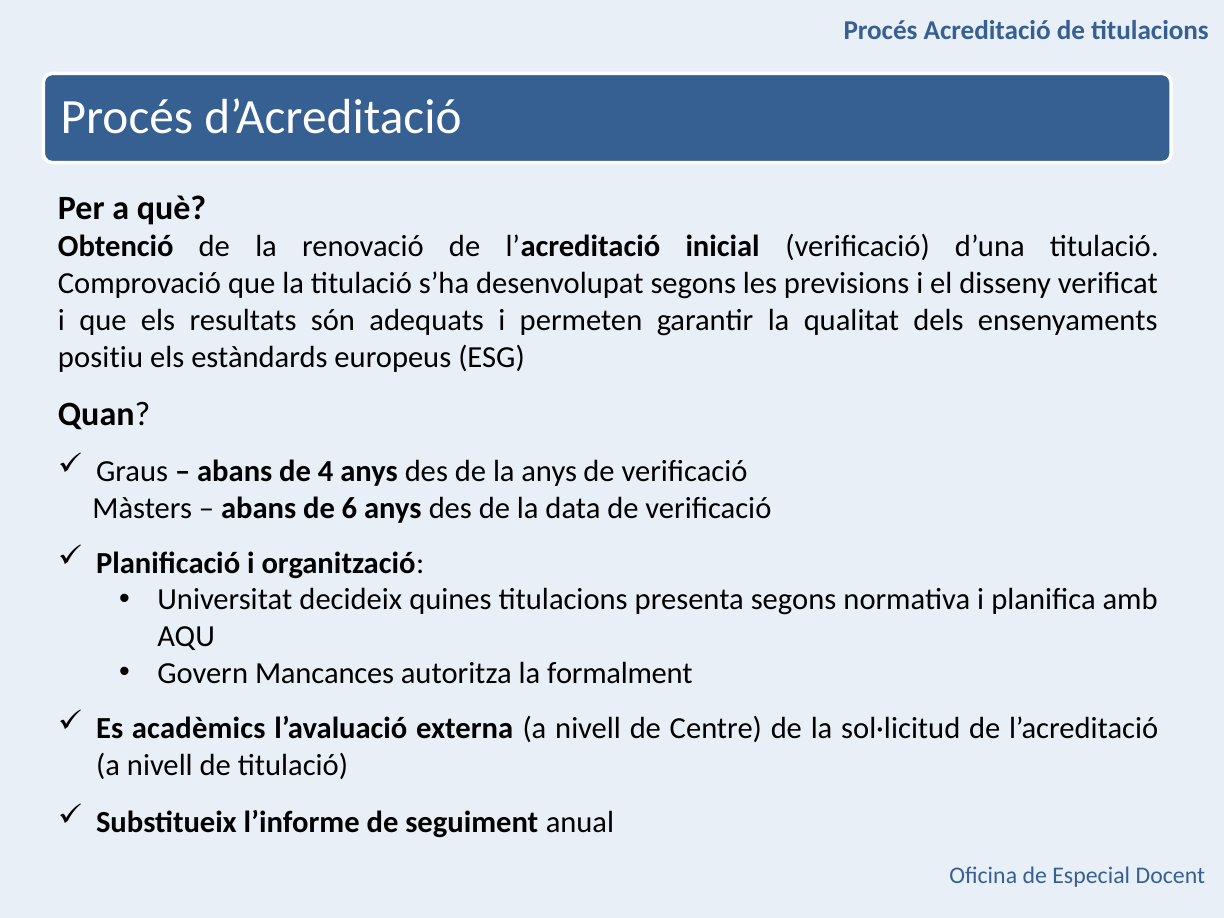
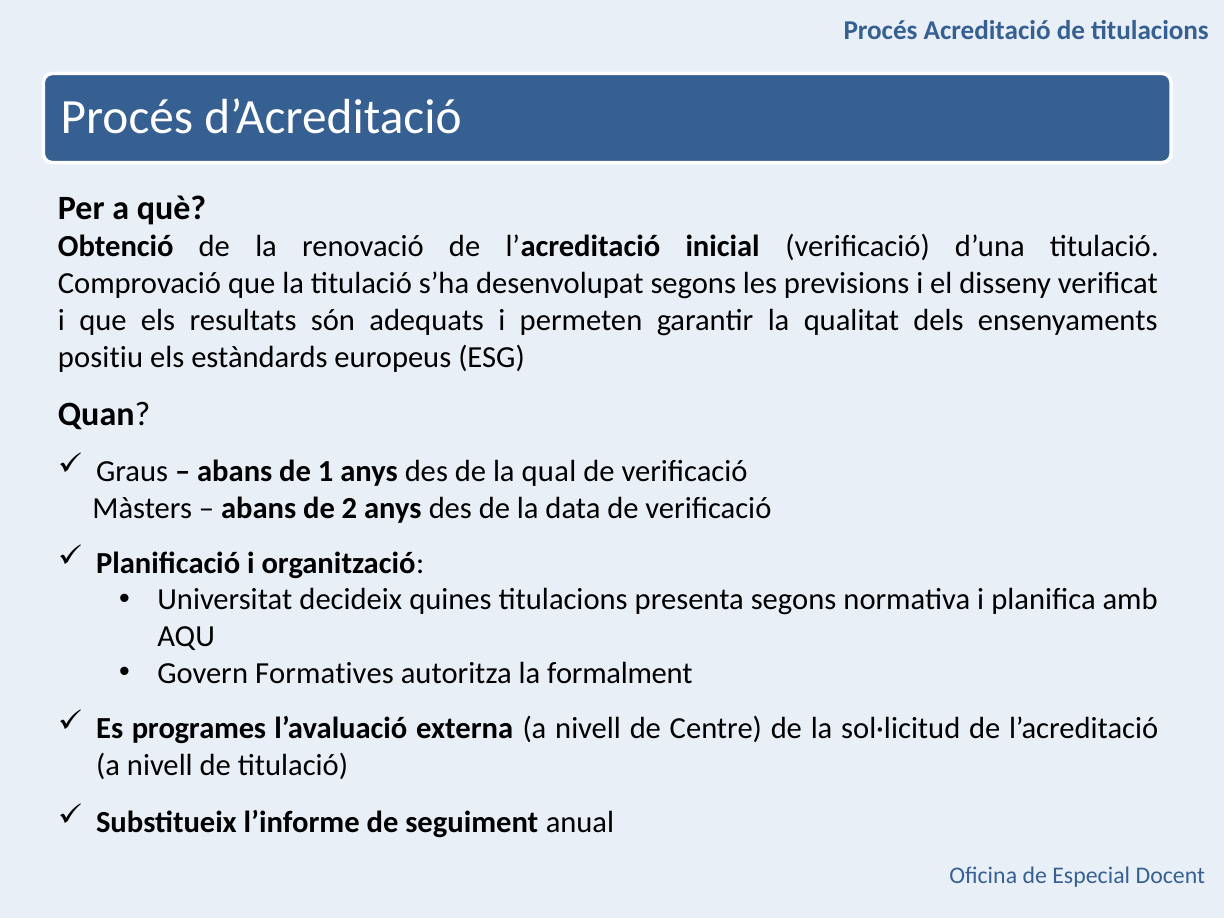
4: 4 -> 1 (326, 471)
la anys: anys -> qual (549, 471)
6: 6 -> 2 (349, 508)
Mancances: Mancances -> Formatives (324, 673)
acadèmics: acadèmics -> programes (199, 728)
